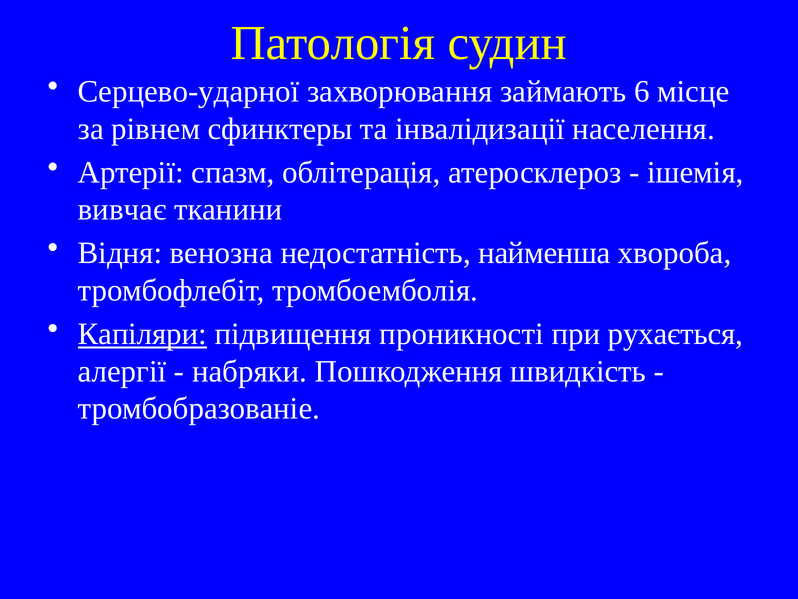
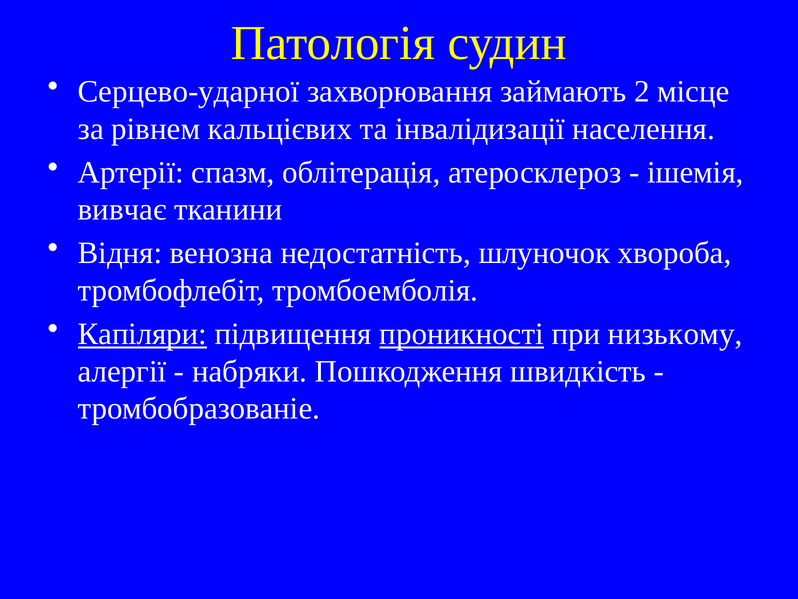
6: 6 -> 2 (642, 92)
сфинктеры: сфинктеры -> кальцієвих (280, 129)
найменша: найменша -> шлуночок (544, 253)
проникності underline: none -> present (462, 334)
рухається: рухається -> низькому (675, 334)
